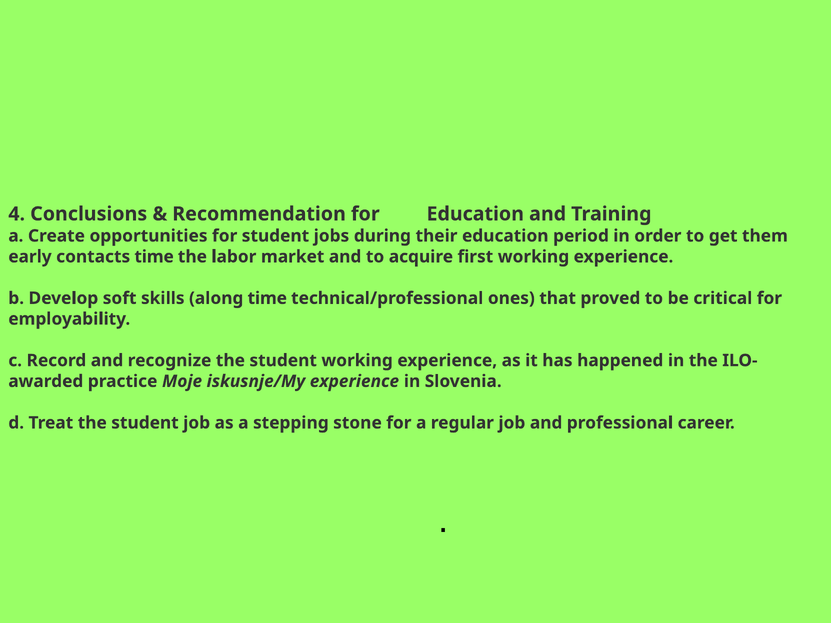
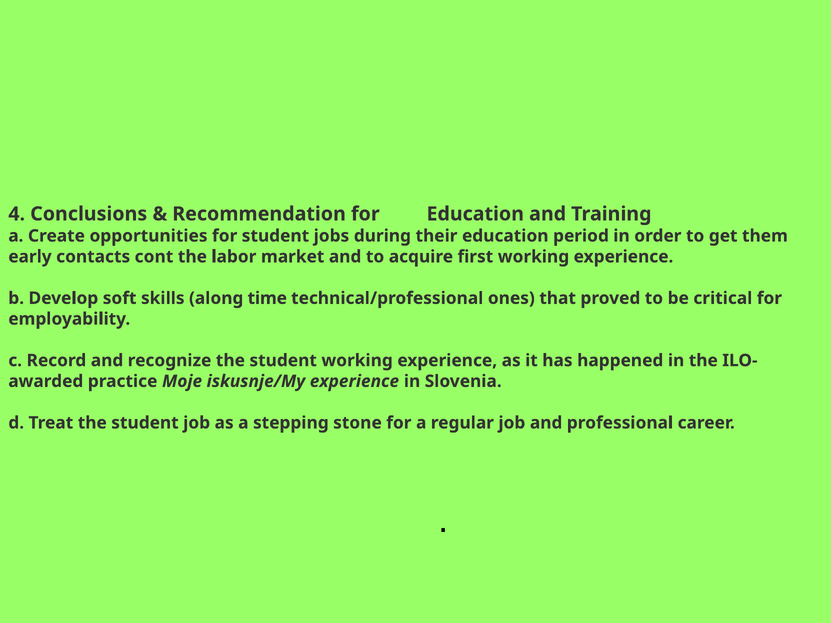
contacts time: time -> cont (154, 257)
